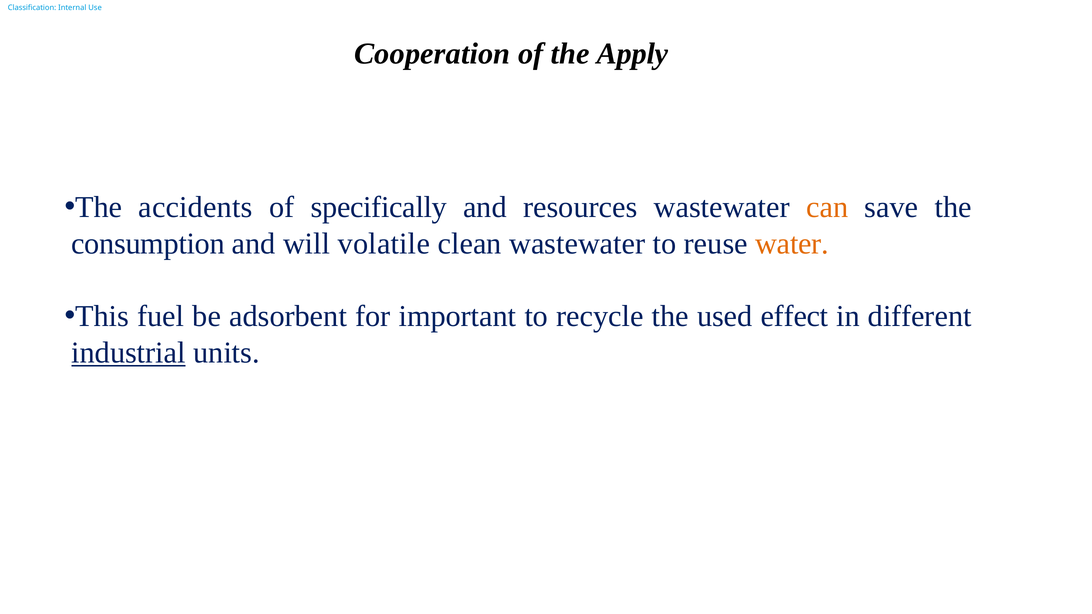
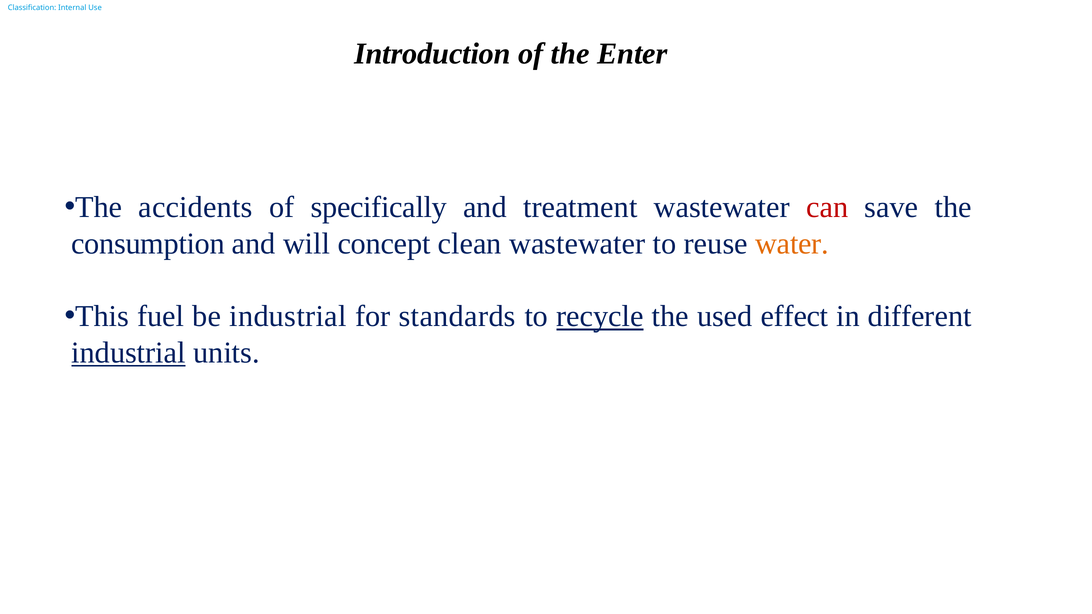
Cooperation: Cooperation -> Introduction (432, 54)
Apply: Apply -> Enter (632, 54)
resources: resources -> treatment (580, 207)
can colour: orange -> red (827, 207)
volatile: volatile -> concept (384, 244)
be adsorbent: adsorbent -> industrial (288, 316)
important: important -> standards (457, 316)
recycle underline: none -> present (600, 316)
